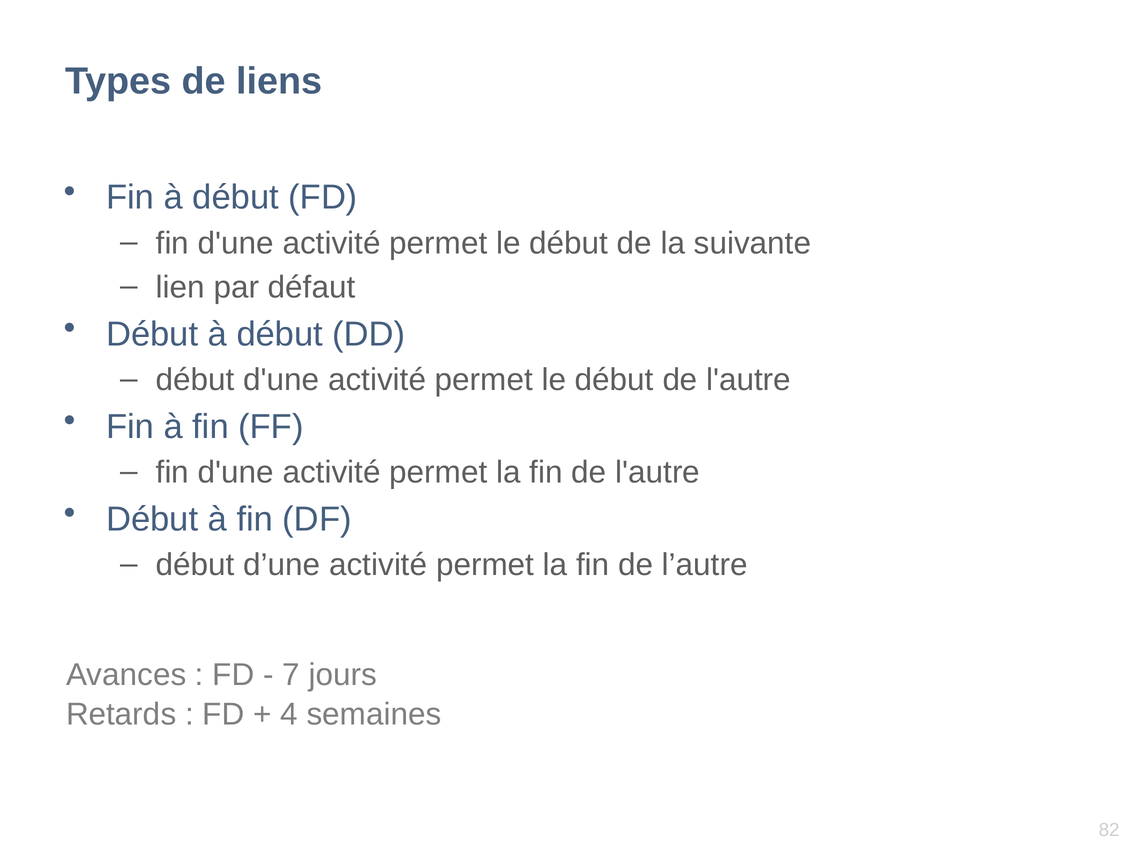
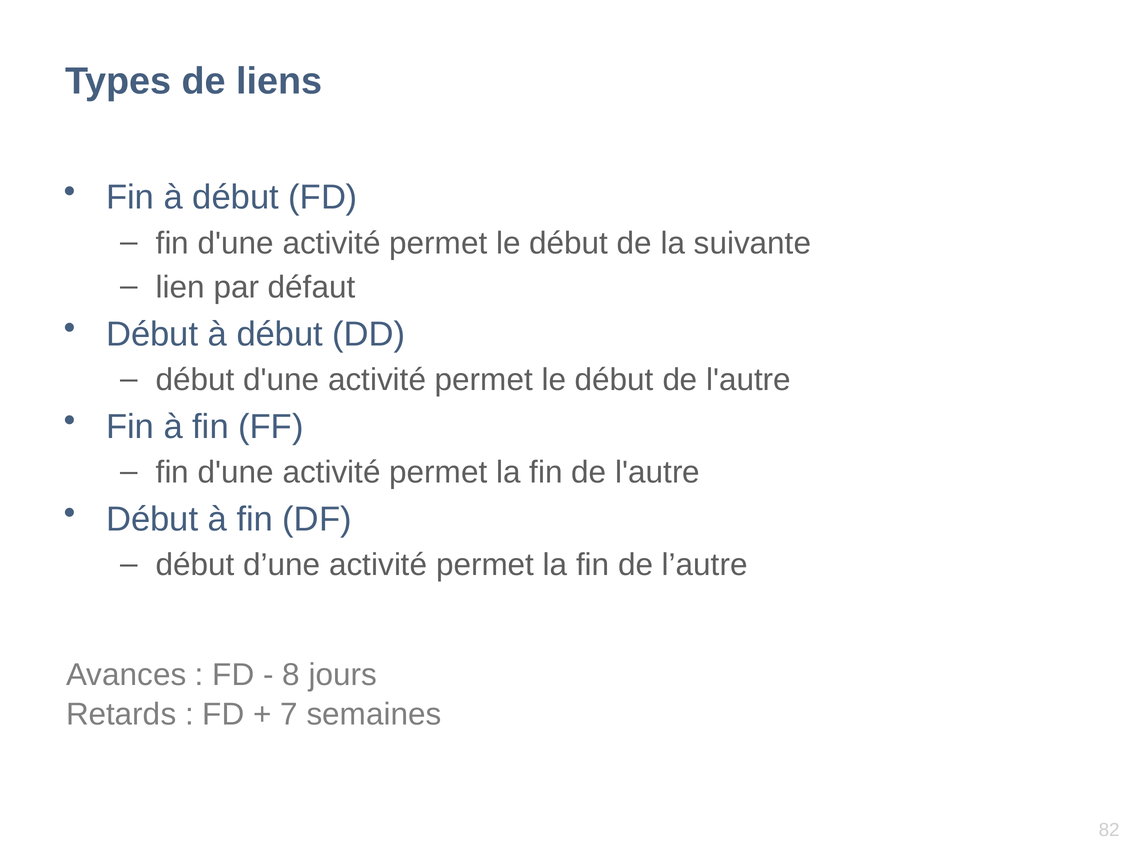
7: 7 -> 8 (291, 675)
4: 4 -> 7 (289, 714)
